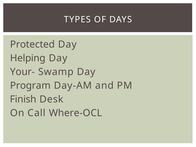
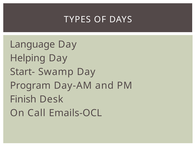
Protected: Protected -> Language (33, 44)
Your-: Your- -> Start- (23, 72)
Where-OCL: Where-OCL -> Emails-OCL (75, 113)
